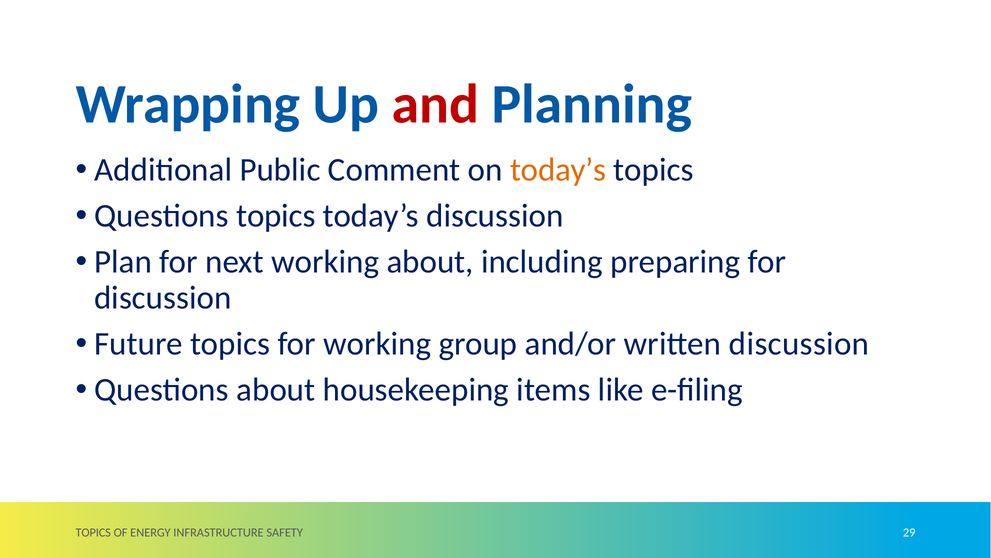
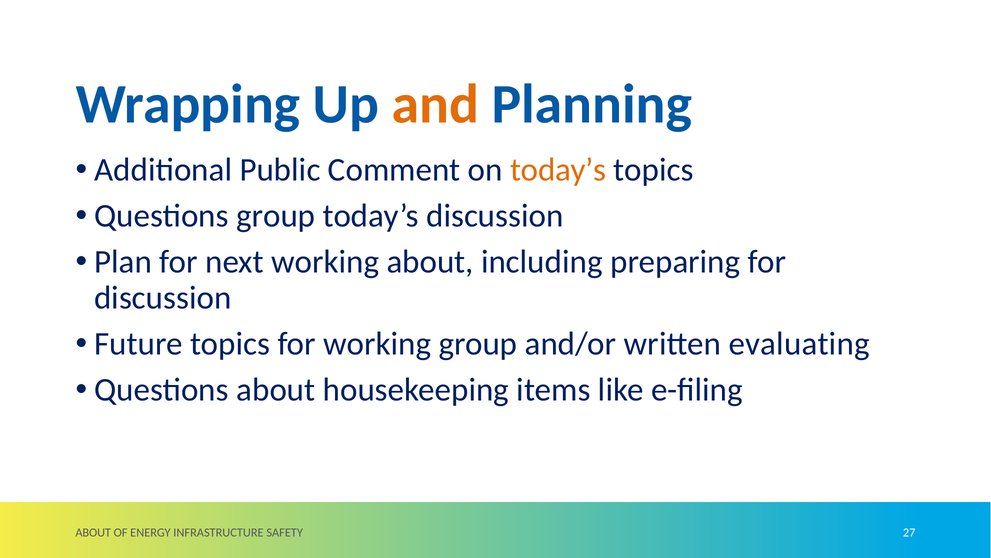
and colour: red -> orange (435, 104)
Questions topics: topics -> group (276, 216)
written discussion: discussion -> evaluating (799, 344)
TOPICS: TOPICS -> ABOUT (93, 532)
29: 29 -> 27 (909, 532)
